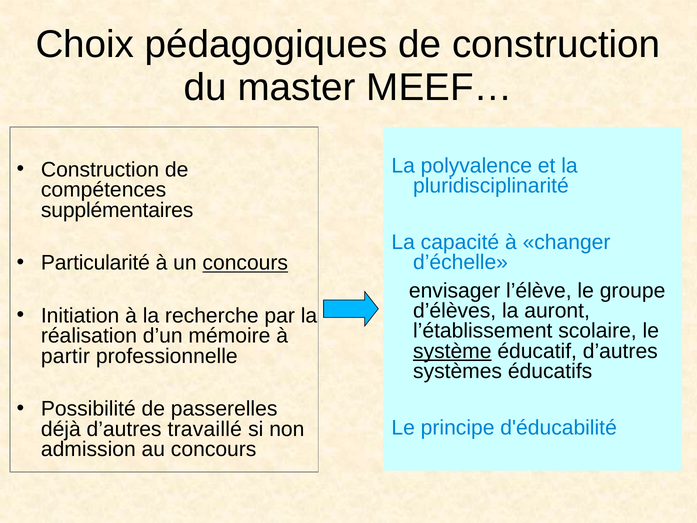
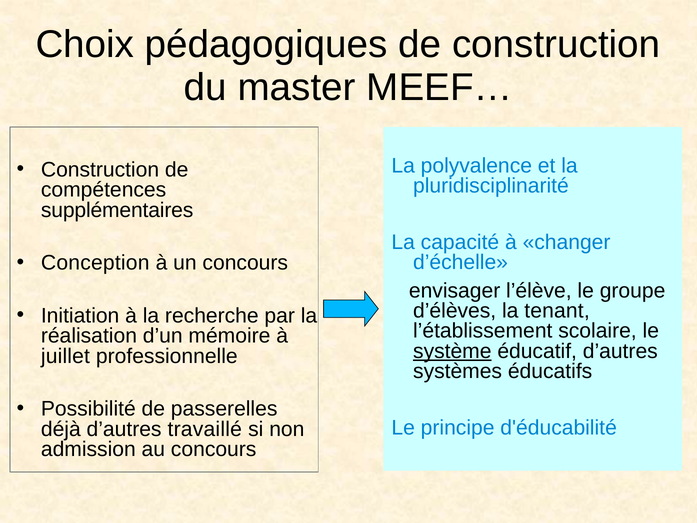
Particularité: Particularité -> Conception (95, 263)
concours underline: present -> none (245, 263)
auront: auront -> tenant (557, 311)
partir: partir -> juillet (65, 356)
